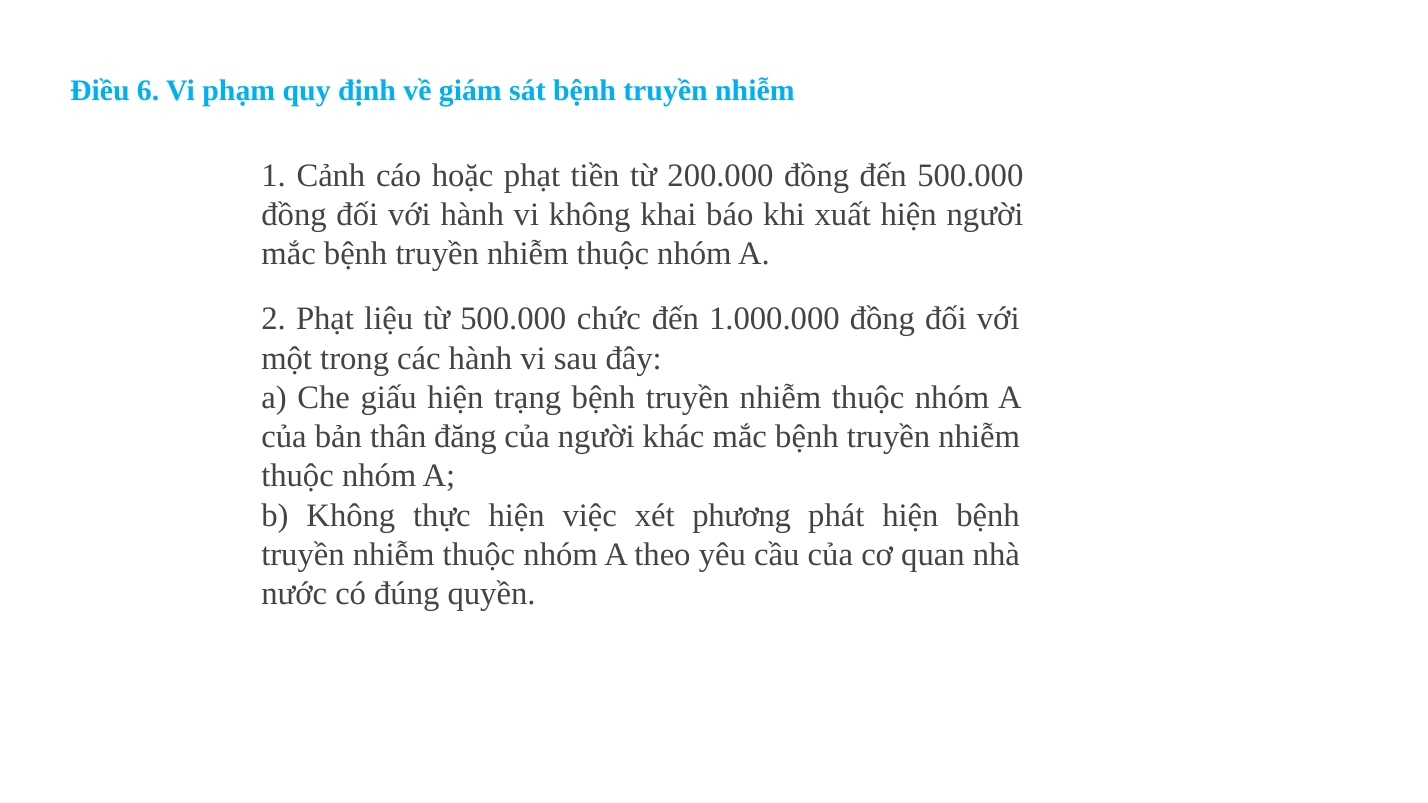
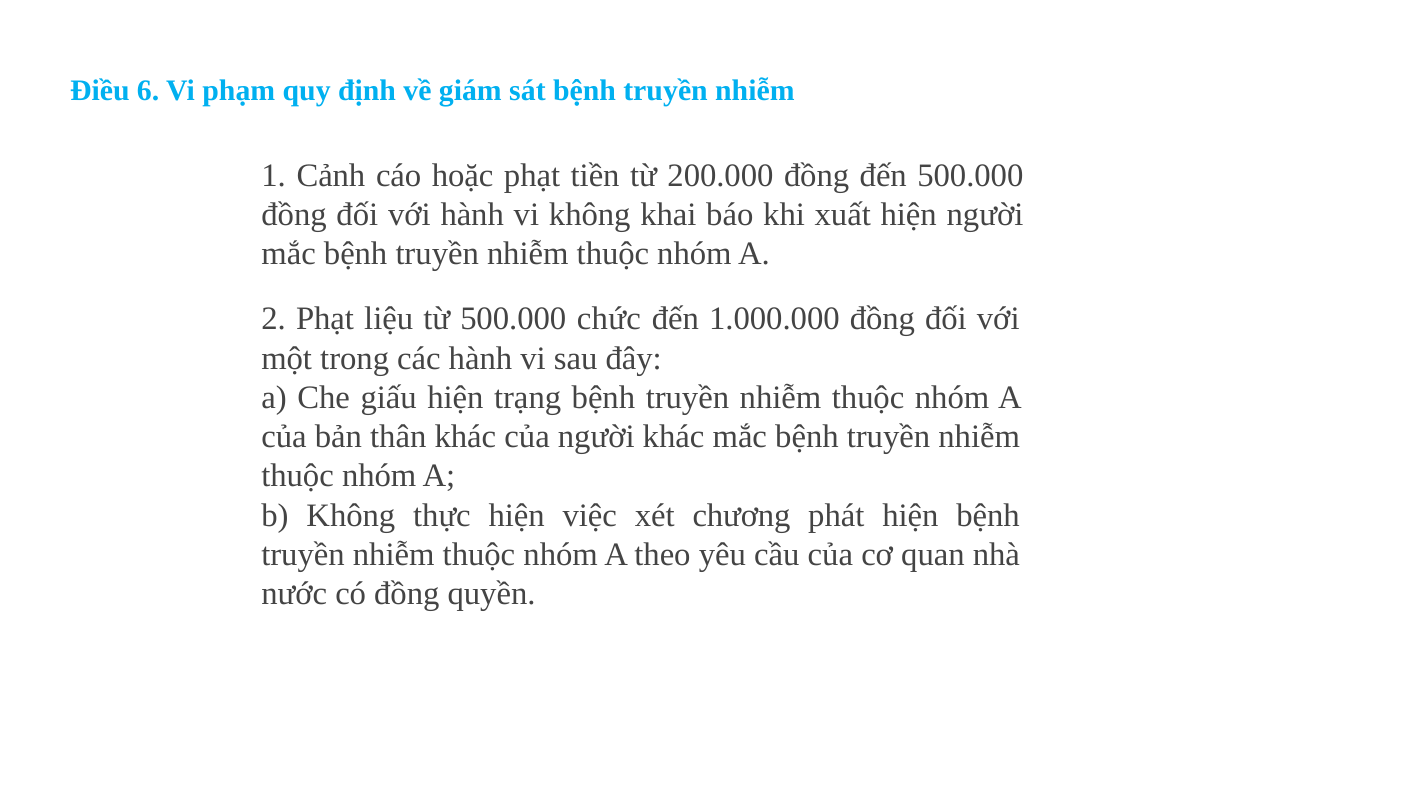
thân đăng: đăng -> khác (465, 437)
phương: phương -> chương (742, 516)
có đúng: đúng -> đồng (407, 594)
